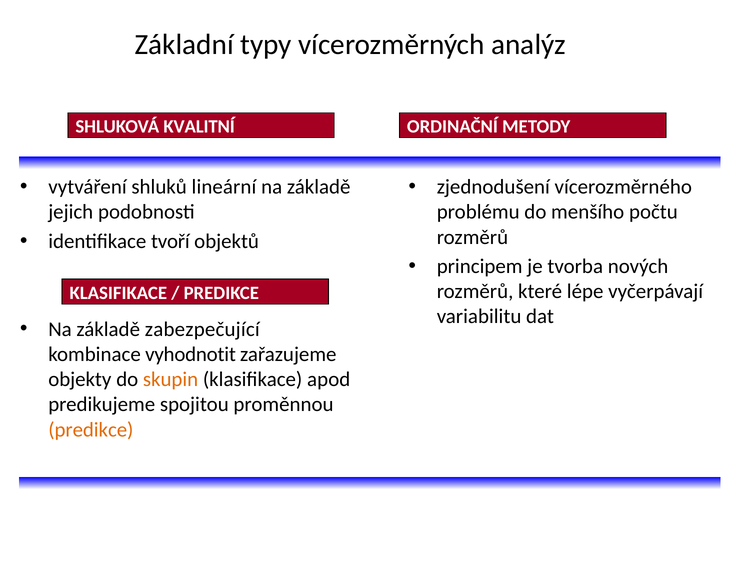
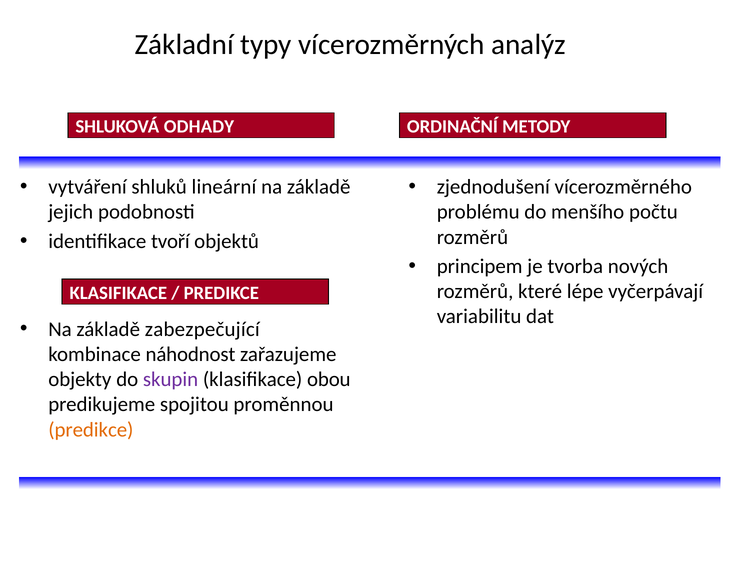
KVALITNÍ: KVALITNÍ -> ODHADY (199, 127)
vyhodnotit: vyhodnotit -> náhodnost (190, 354)
skupin colour: orange -> purple (171, 379)
apod: apod -> obou (329, 379)
